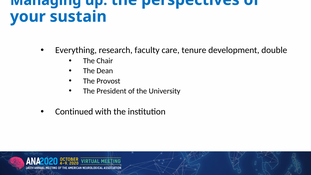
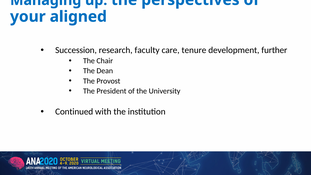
sustain: sustain -> aligned (78, 17)
Everything: Everything -> Succession (76, 50)
double: double -> further (274, 50)
